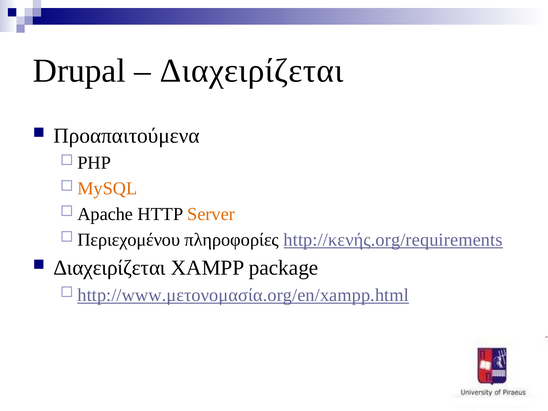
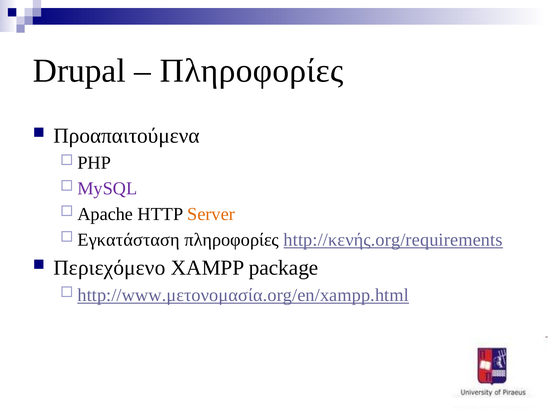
Διαχειρίζεται: Διαχειρίζεται -> Πληροφορίες (252, 71)
MySQL colour: orange -> purple (107, 189)
Περιεχομένου: Περιεχομένου -> Εγκατάσταση (129, 240)
Διαχειρίζεται: Διαχειρίζεται -> Περιεχόμενο (109, 268)
